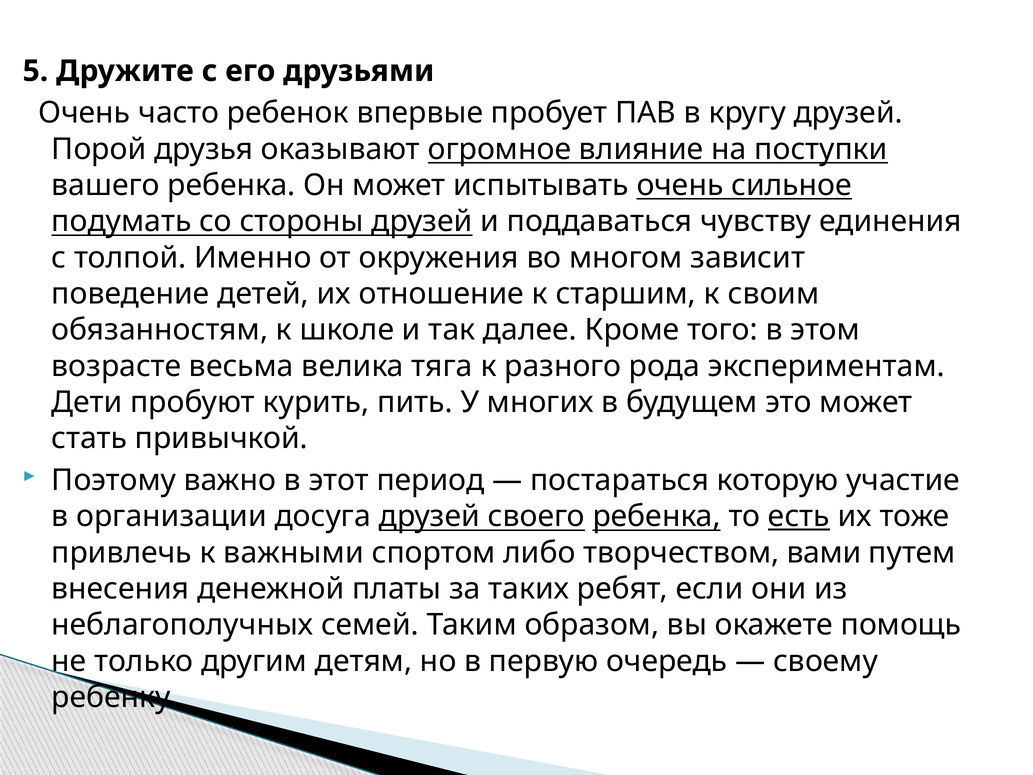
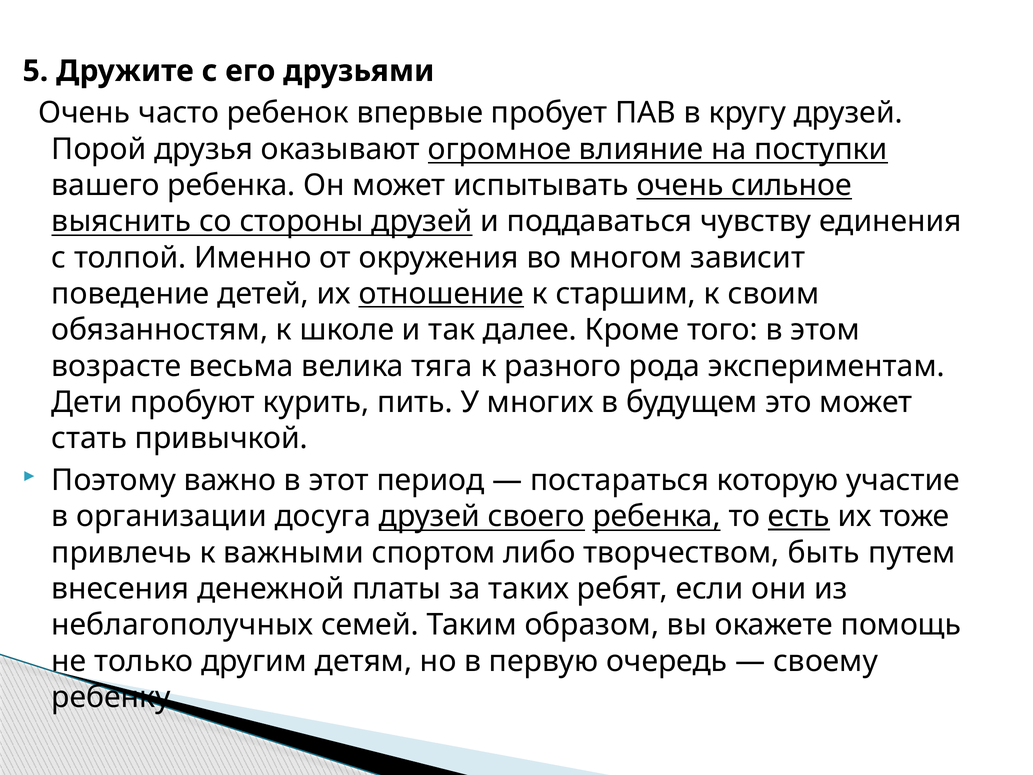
подумать: подумать -> выяснить (121, 221)
отношение underline: none -> present (441, 294)
вами: вами -> быть (824, 552)
